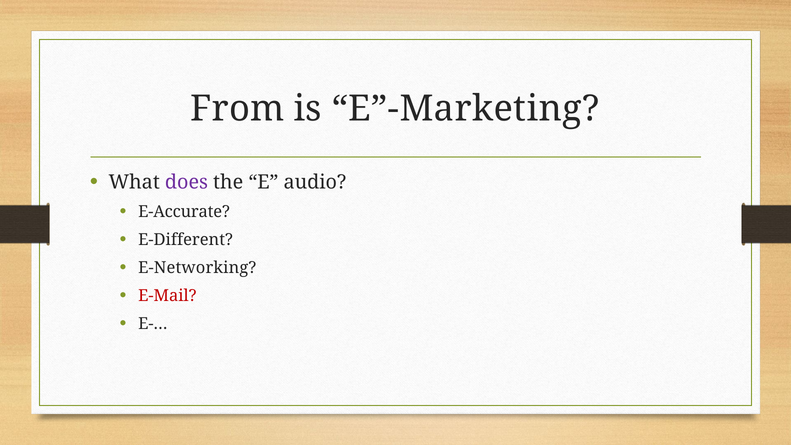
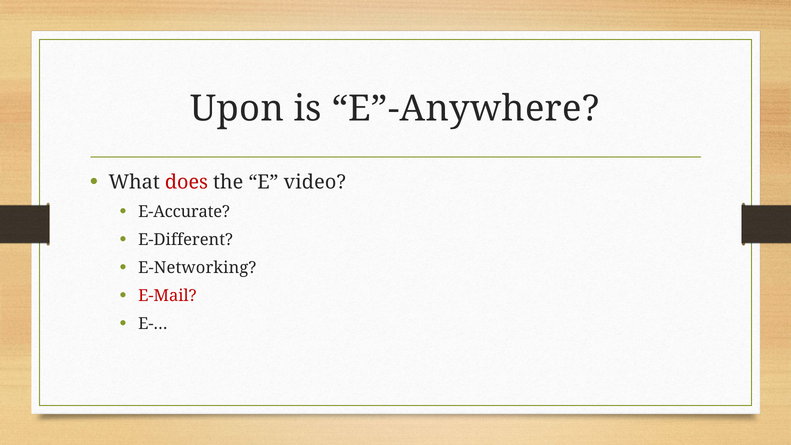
From: From -> Upon (237, 109)
E”-Marketing: E”-Marketing -> E”-Anywhere (466, 109)
does colour: purple -> red (186, 182)
audio: audio -> video (315, 182)
